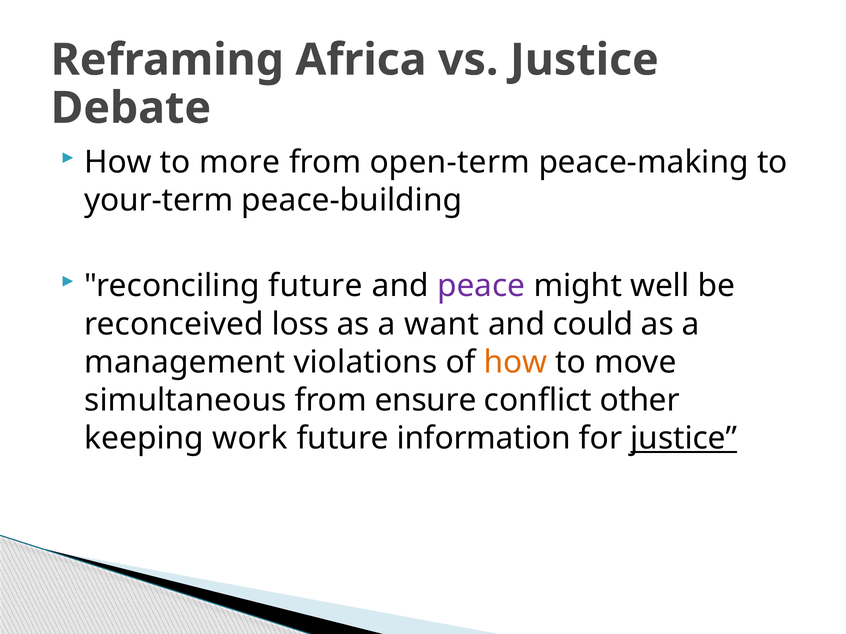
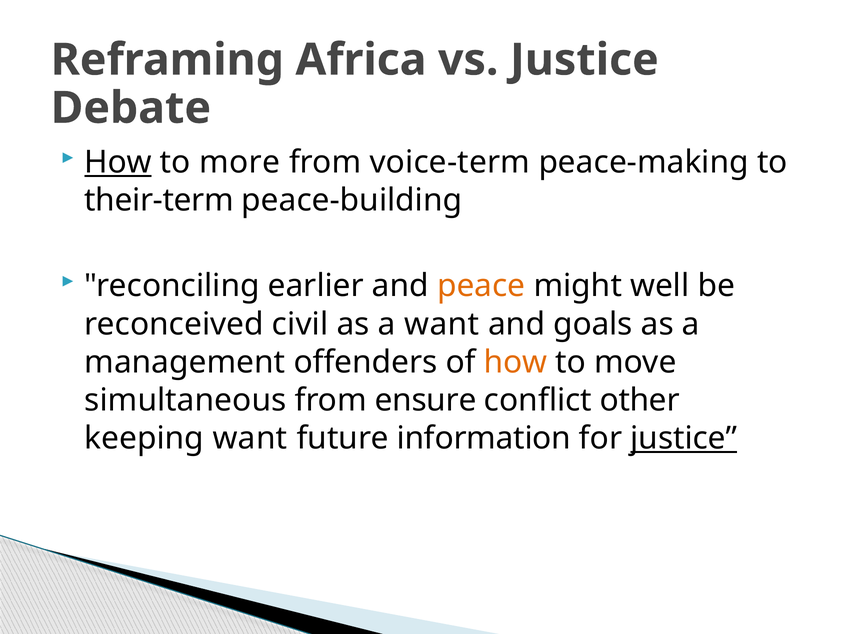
How underline: none -> present (118, 162)
open-term: open-term -> voice-term (450, 162)
your-term: your-term -> their-term (159, 201)
reconciling future: future -> earlier (316, 286)
peace colour: purple -> orange (481, 286)
loss: loss -> civil (300, 324)
could: could -> goals (593, 324)
violations: violations -> offenders (365, 362)
keeping work: work -> want (250, 439)
